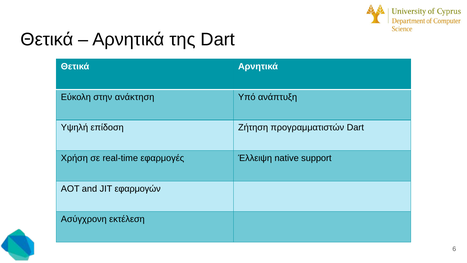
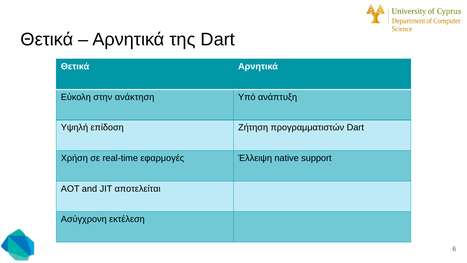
εφαρμογών: εφαρμογών -> αποτελείται (138, 188)
